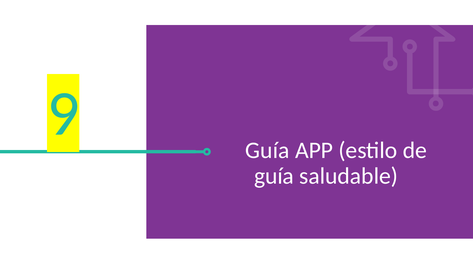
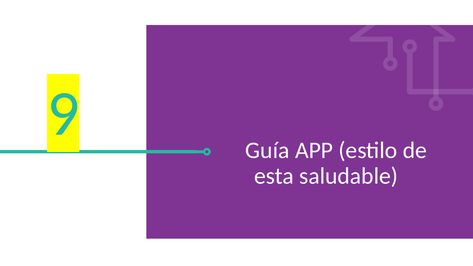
guía: guía -> esta (274, 176)
